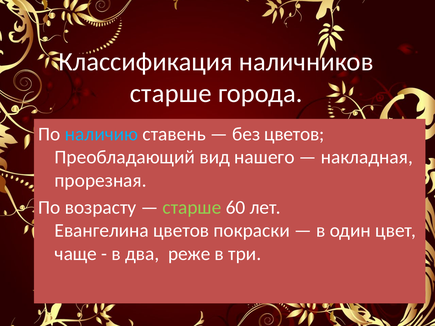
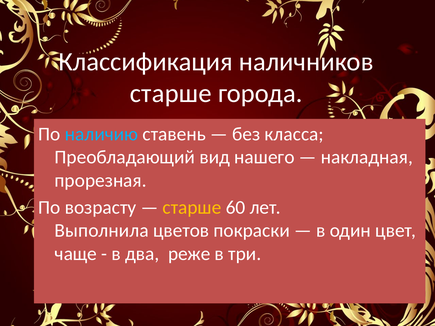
без цветов: цветов -> класса (294, 134)
старше colour: light green -> yellow (192, 208)
Евангелина: Евангелина -> Выполнила (102, 231)
